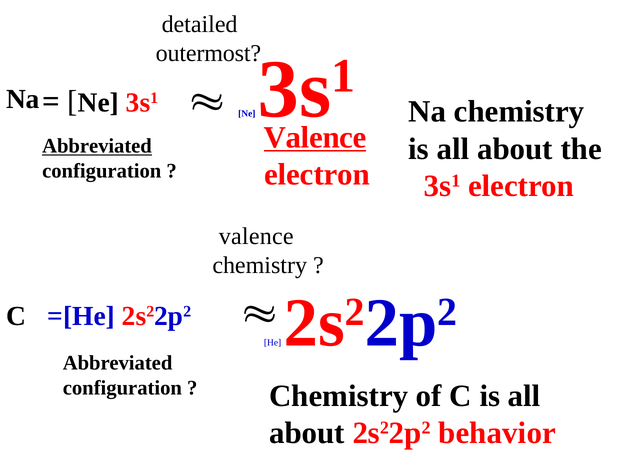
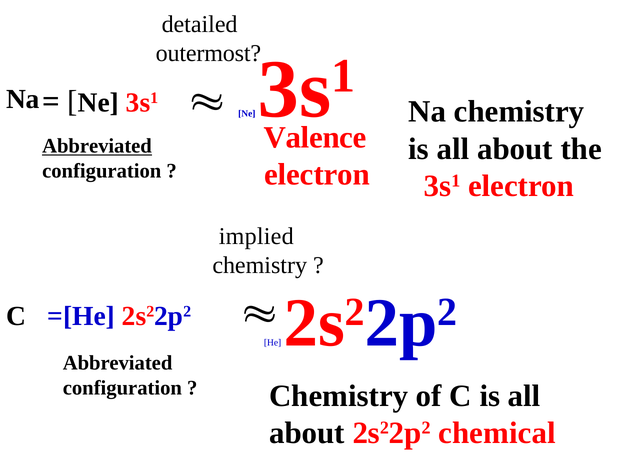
Valence underline: present -> none (315, 137)
valence: valence -> implied (256, 236)
behavior: behavior -> chemical (497, 432)
